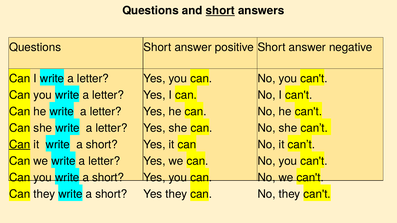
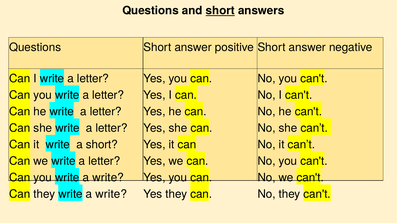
Can underline: present -> none (20, 145)
you write a short: short -> write (108, 178)
they write a short: short -> write (111, 194)
